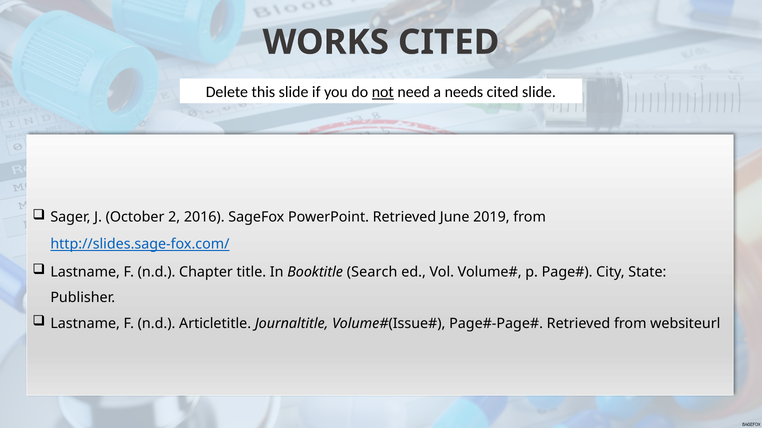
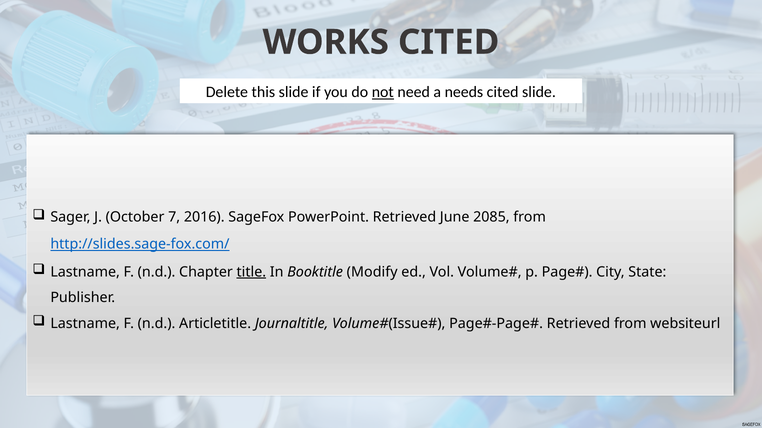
2: 2 -> 7 (174, 217)
2019: 2019 -> 2085 (491, 217)
title underline: none -> present (251, 272)
Search: Search -> Modify (372, 272)
